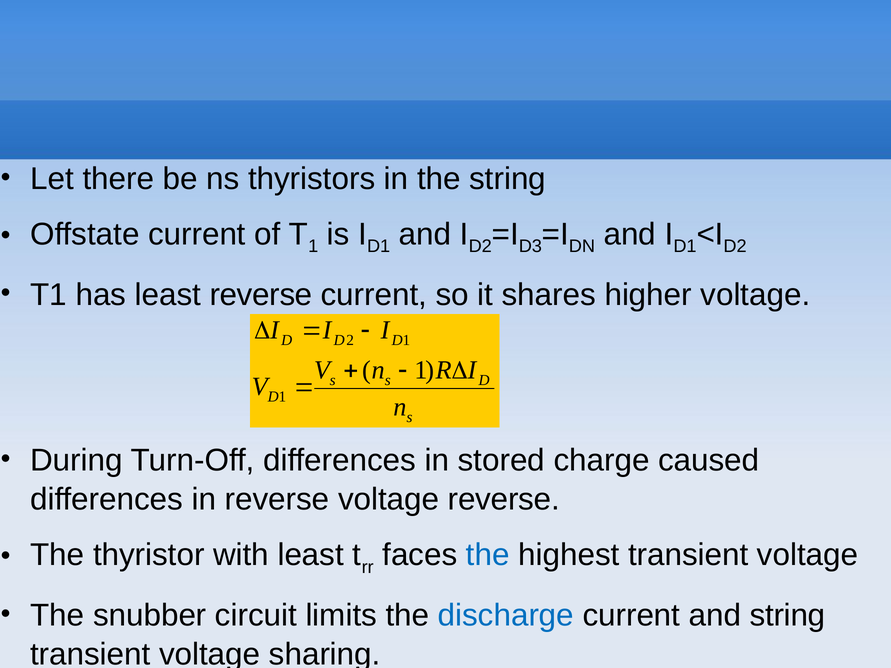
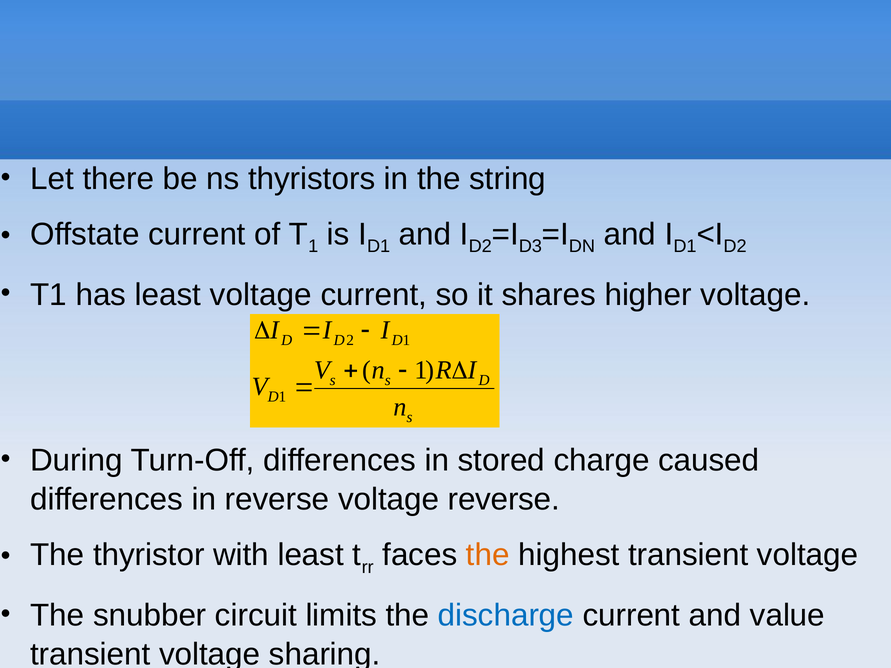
least reverse: reverse -> voltage (261, 295)
the colour: blue -> orange (488, 555)
and string: string -> value (787, 616)
